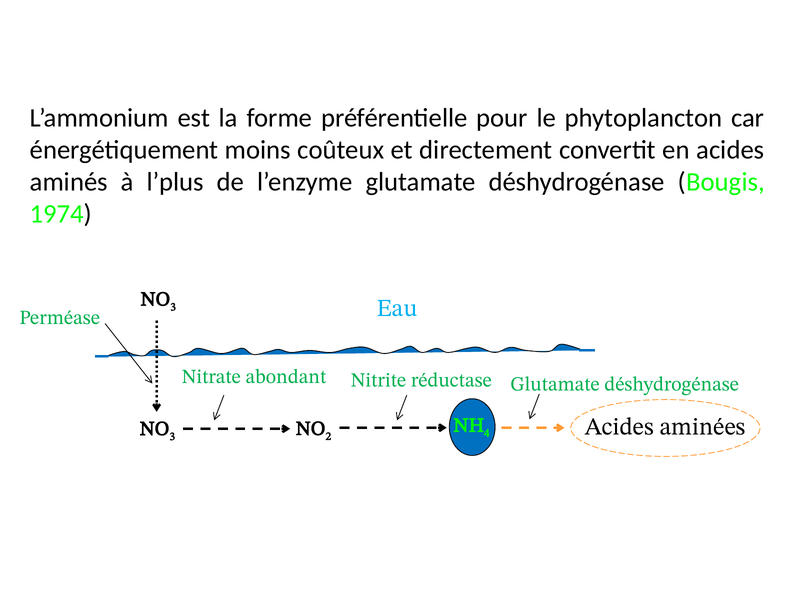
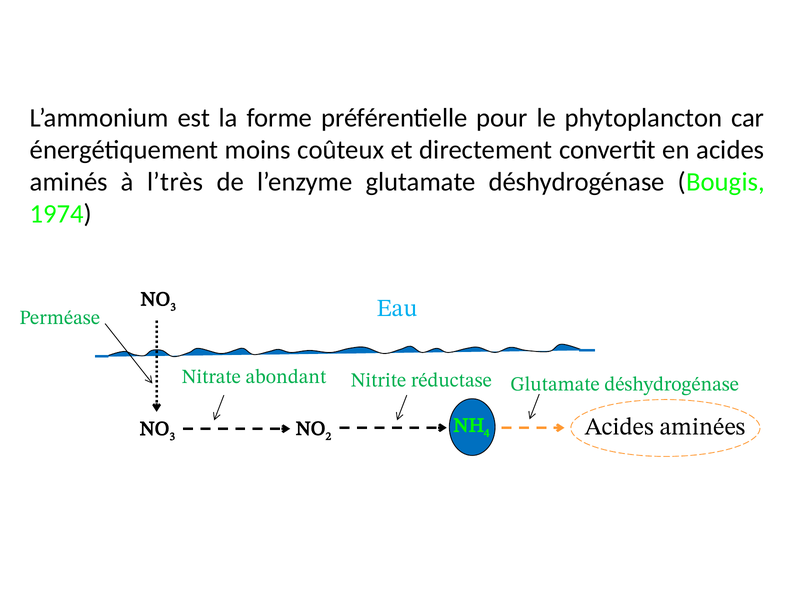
l’plus: l’plus -> l’très (175, 182)
